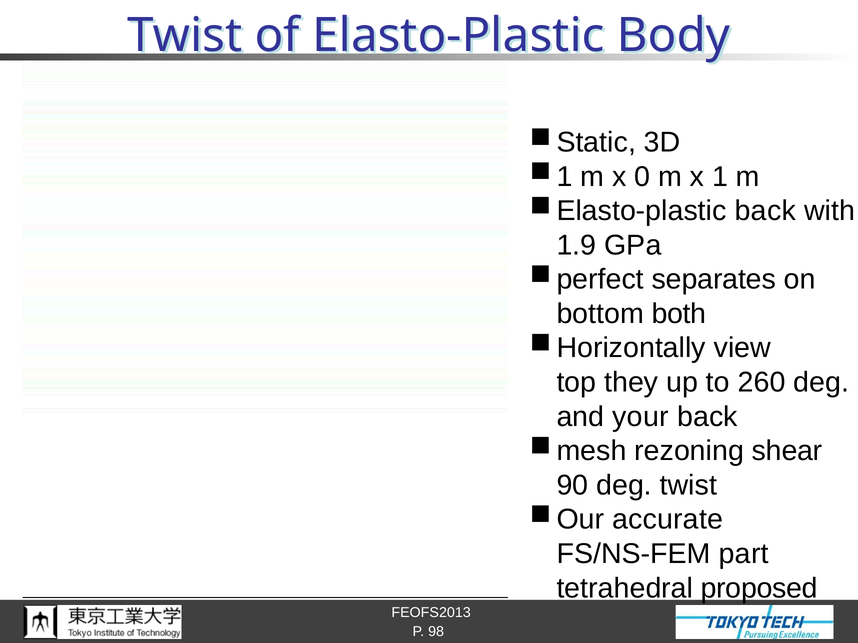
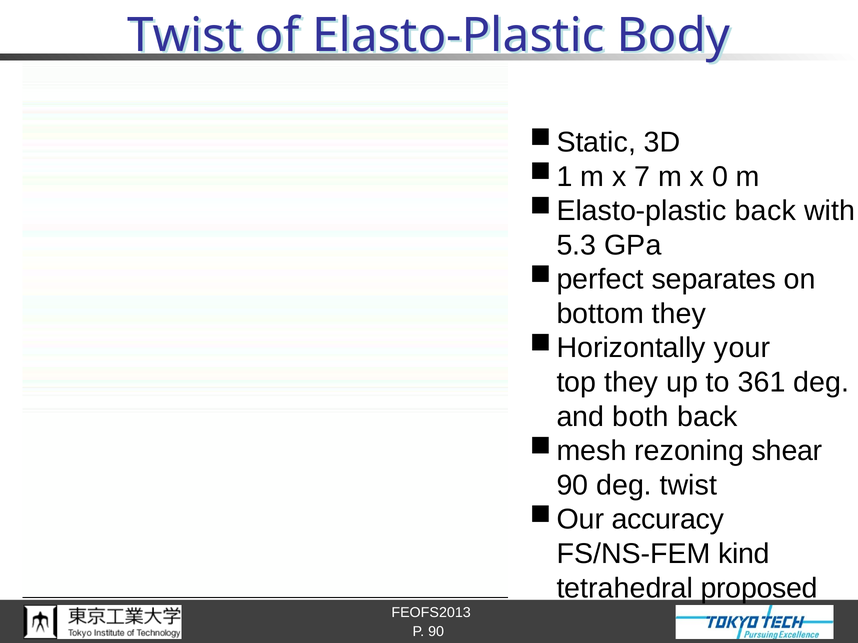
0: 0 -> 7 (642, 177)
1: 1 -> 0 (720, 177)
1.9: 1.9 -> 5.3 (576, 245)
bottom both: both -> they (679, 314)
view: view -> your (742, 348)
260: 260 -> 361 (762, 383)
your: your -> both (641, 417)
accurate: accurate -> accuracy (668, 520)
part: part -> kind (744, 554)
P 98: 98 -> 90 (436, 632)
